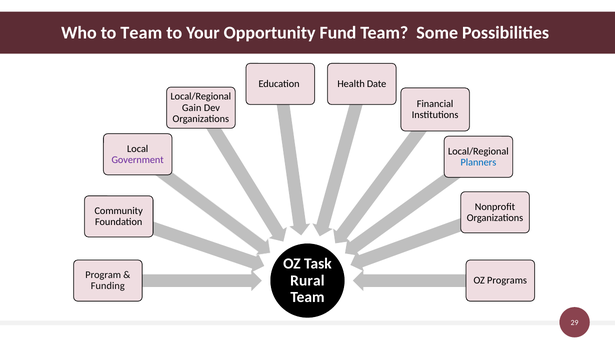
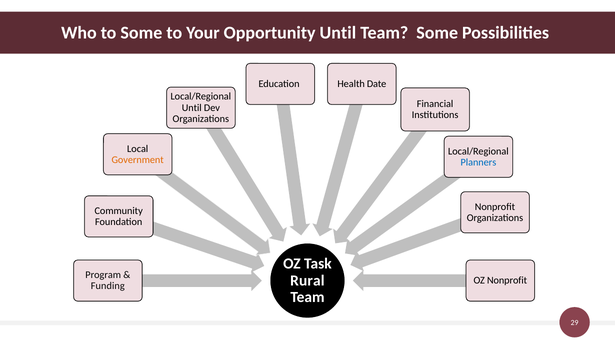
to Team: Team -> Some (141, 33)
Opportunity Fund: Fund -> Until (338, 33)
Gain: Gain -> Until (192, 108)
Government colour: purple -> orange (138, 160)
OZ Programs: Programs -> Nonprofit (507, 281)
